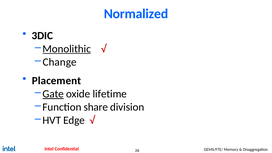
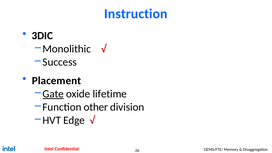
Normalized: Normalized -> Instruction (136, 14)
Monolithic underline: present -> none (67, 49)
Change: Change -> Success (60, 62)
share: share -> other (96, 107)
